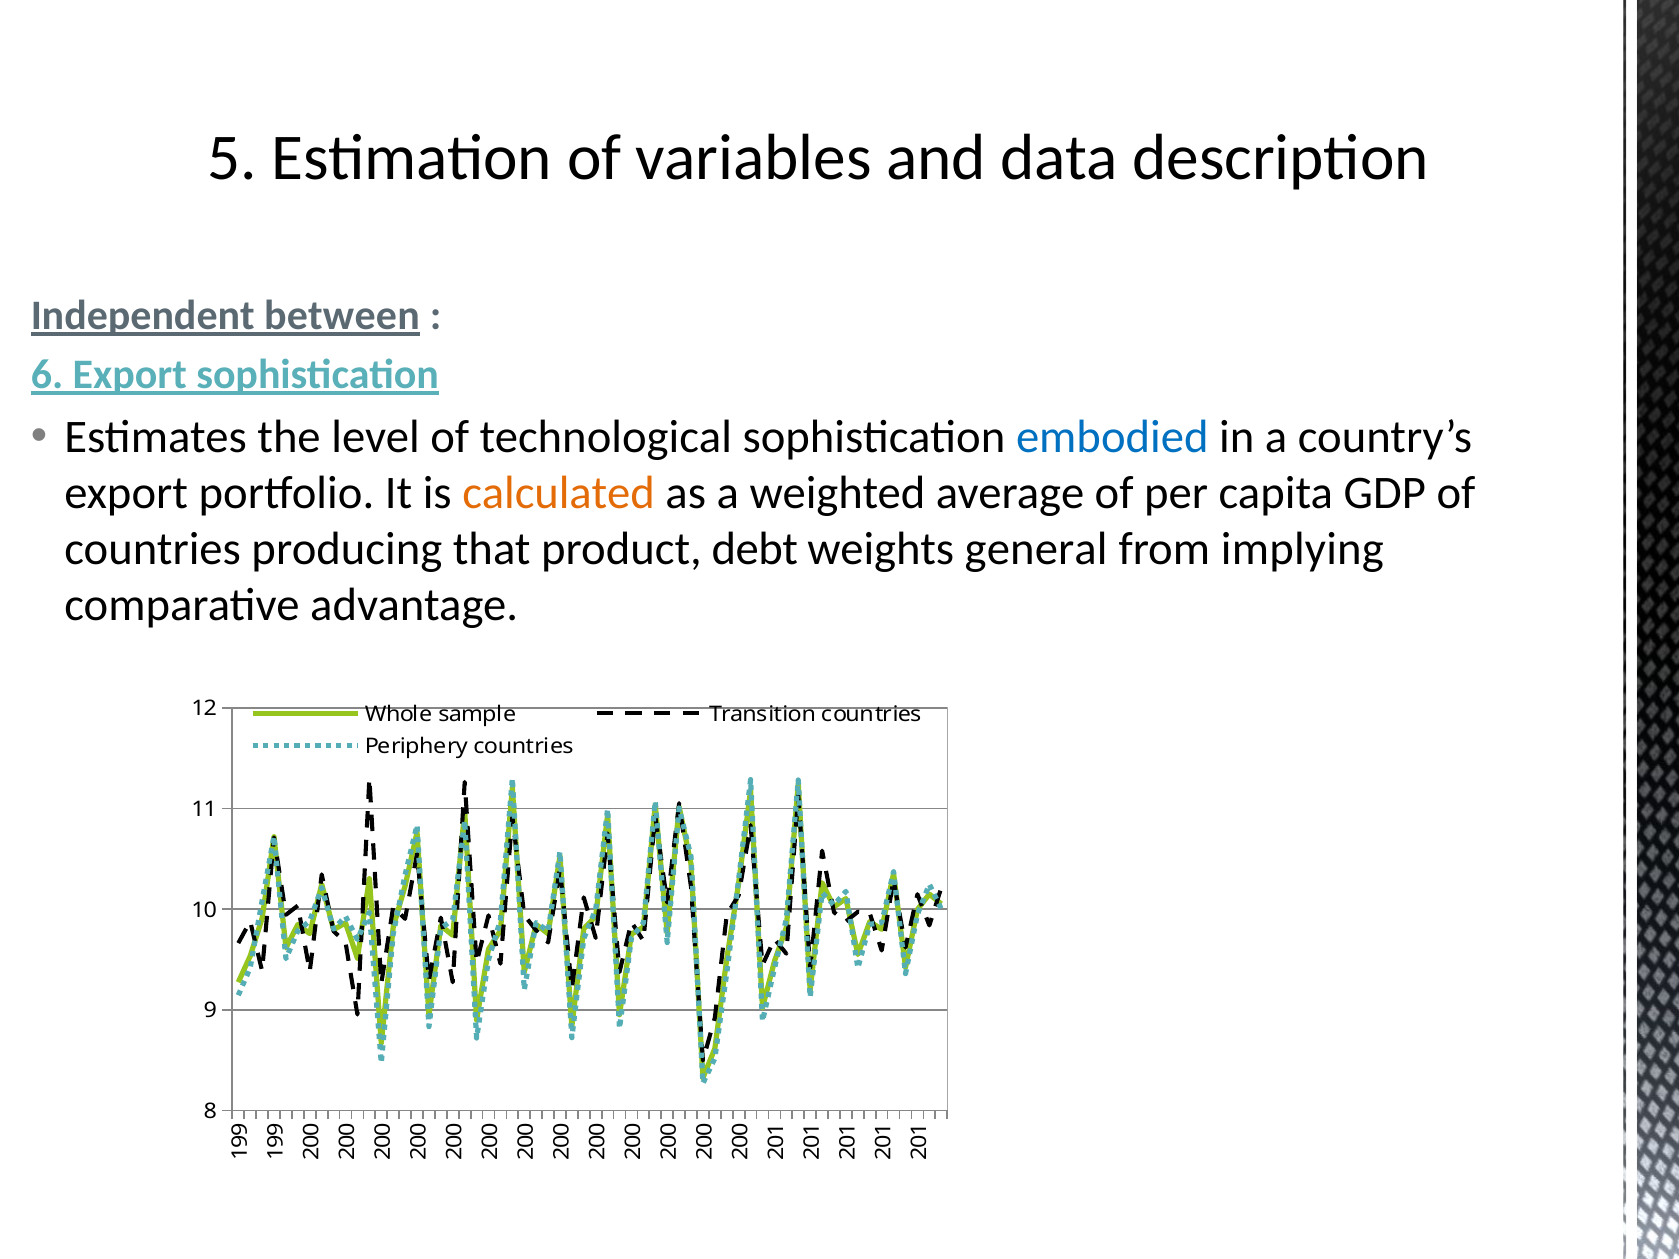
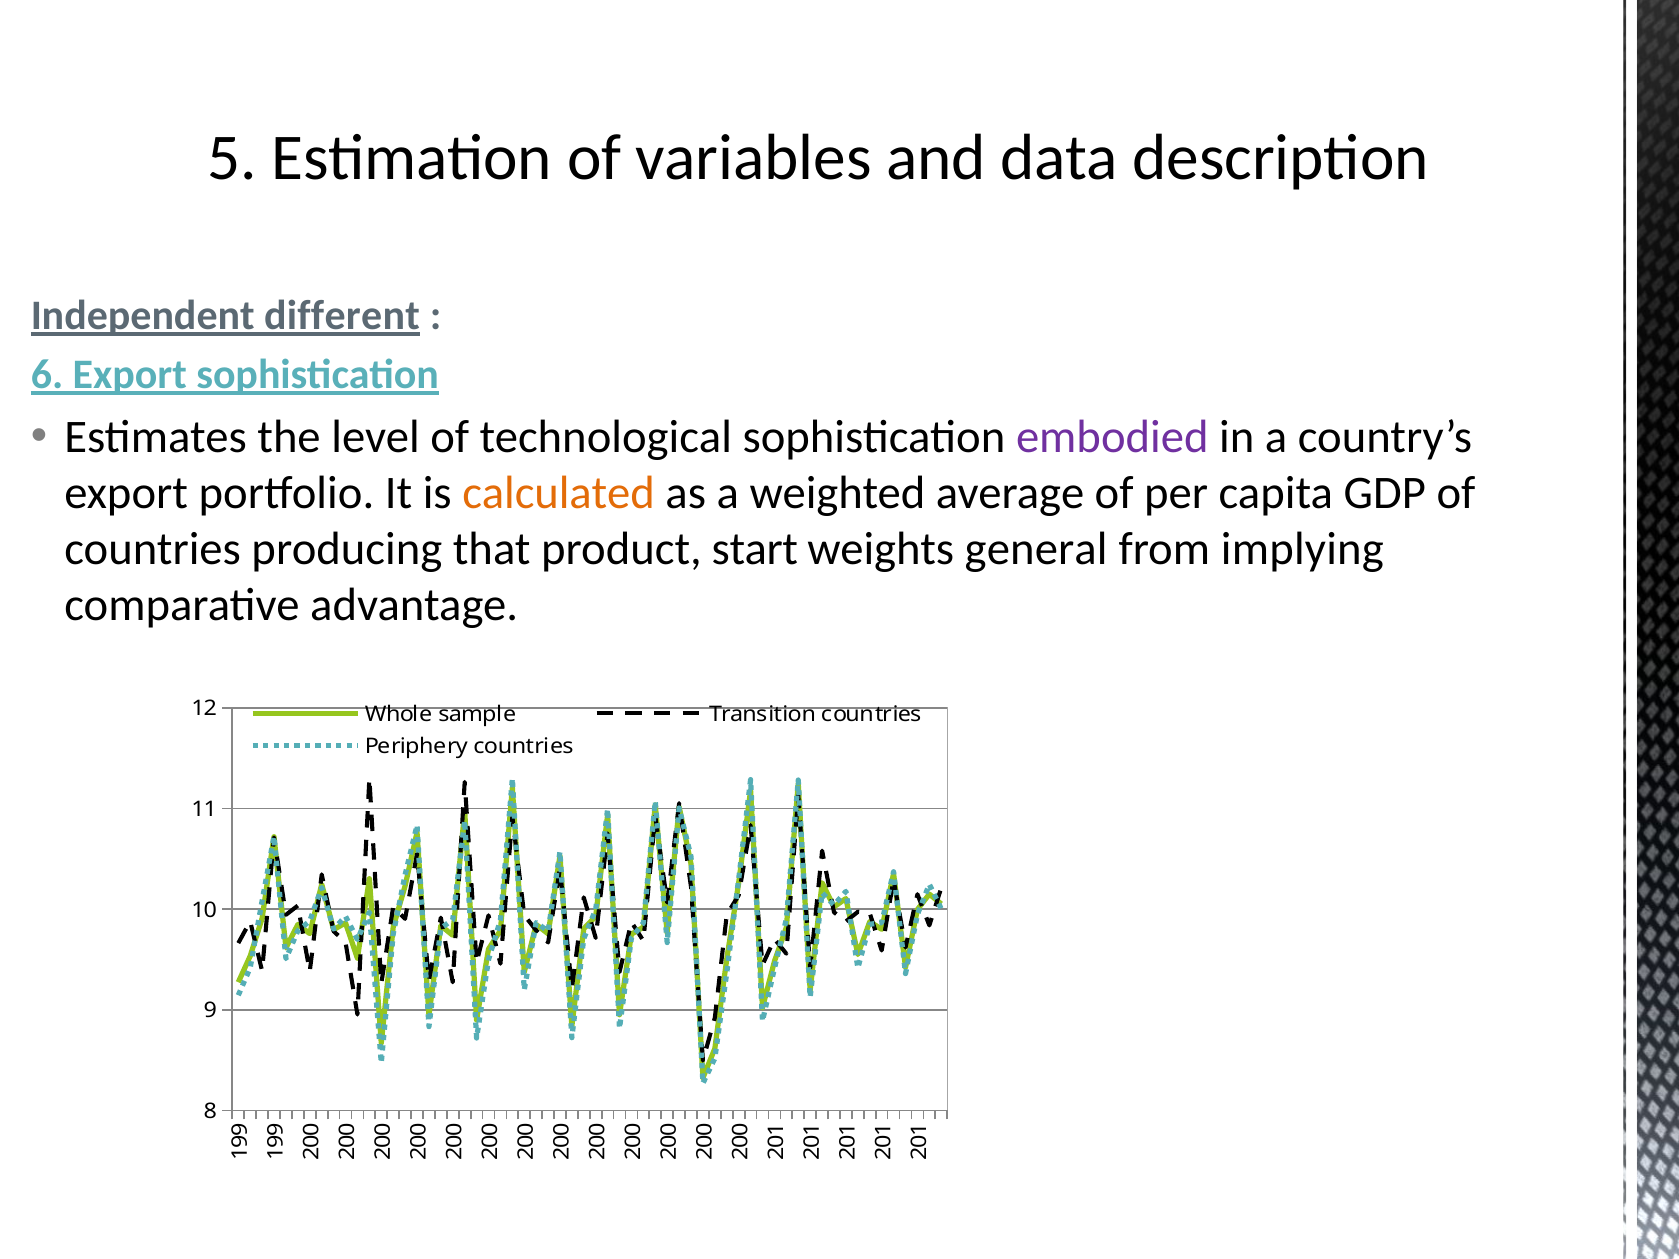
between: between -> different (342, 316)
embodied colour: blue -> purple (1112, 437)
debt: debt -> start (755, 549)
